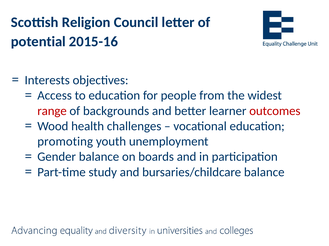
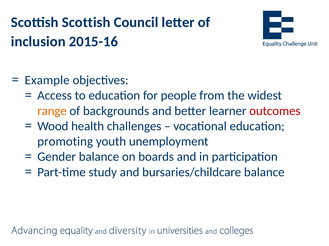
Scottish Religion: Religion -> Scottish (86, 22)
potential: potential -> inclusion (38, 42)
Interests: Interests -> Example (47, 80)
range colour: red -> orange (52, 111)
